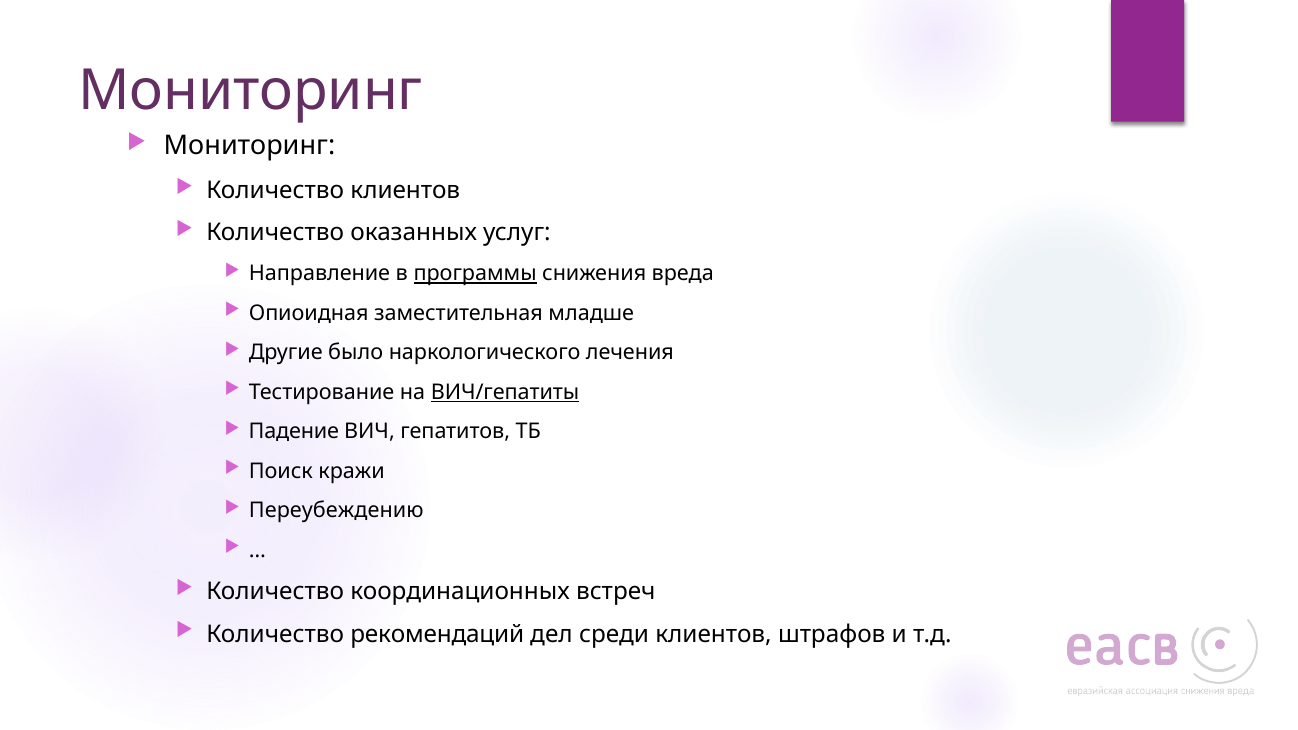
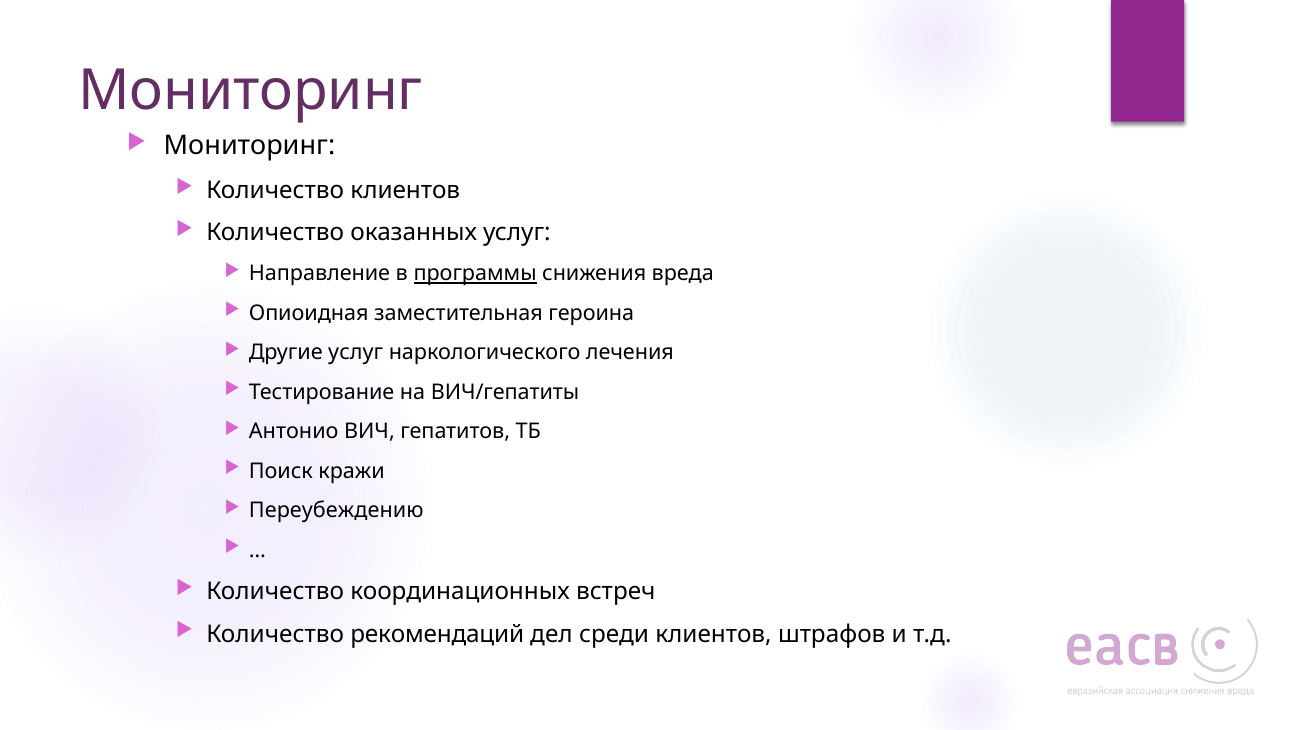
младше: младше -> героина (591, 313)
Другие было: было -> услуг (356, 353)
ВИЧ/гепатиты underline: present -> none (505, 392)
Падение: Падение -> Антонио (294, 432)
